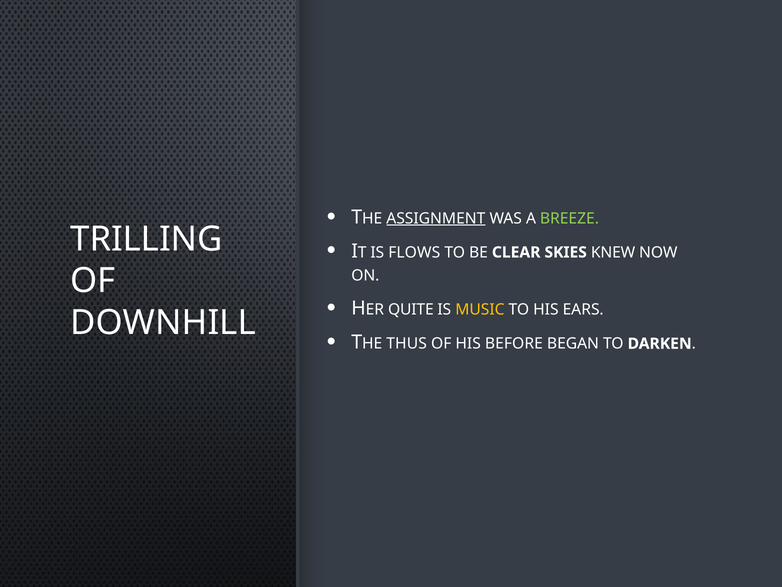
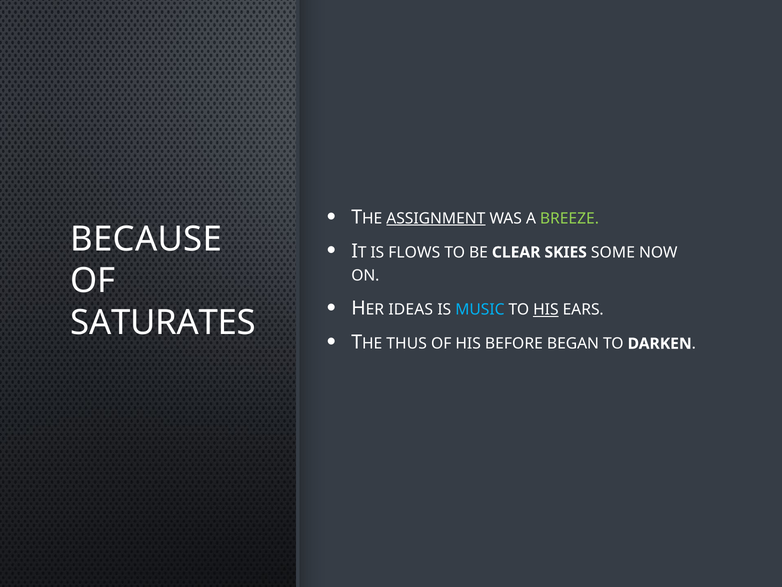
TRILLING: TRILLING -> BECAUSE (146, 239)
KNEW: KNEW -> SOME (613, 252)
QUITE: QUITE -> IDEAS (411, 309)
MUSIC colour: yellow -> light blue (480, 309)
HIS underline: none -> present (546, 309)
DOWNHILL: DOWNHILL -> SATURATES (163, 322)
